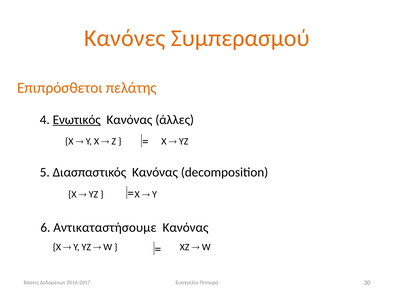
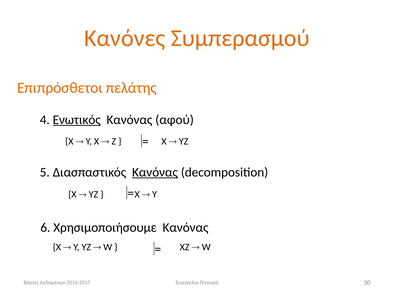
άλλες: άλλες -> αφού (175, 119)
Κανόνας underline: none -> present (155, 172)
Αντικαταστήσουμε: Αντικαταστήσουμε -> Χρησιμοποιήσουμε (105, 227)
